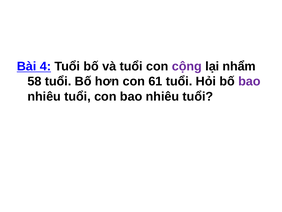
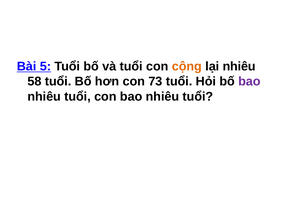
4: 4 -> 5 (45, 66)
cộng colour: purple -> orange (187, 66)
lại nhẩm: nhẩm -> nhiêu (239, 66)
61: 61 -> 73 (155, 81)
